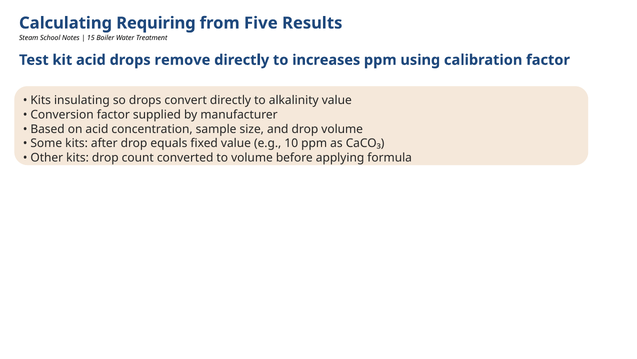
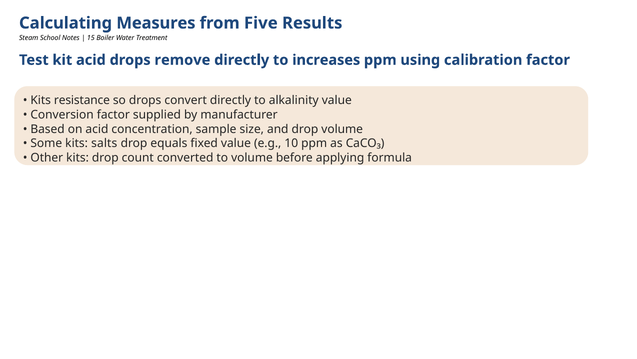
Requiring: Requiring -> Measures (156, 23)
insulating: insulating -> resistance (82, 100)
after: after -> salts (104, 143)
